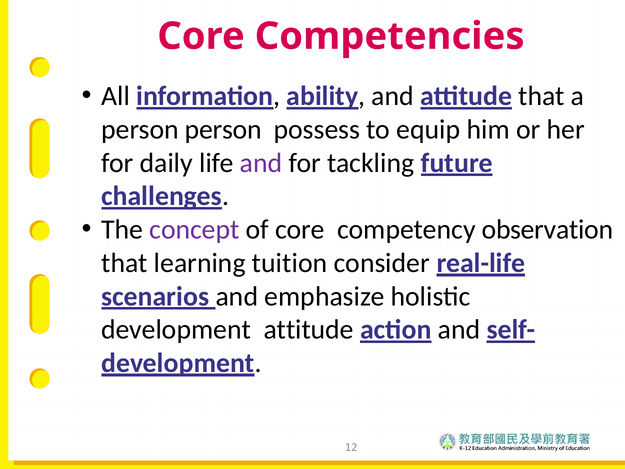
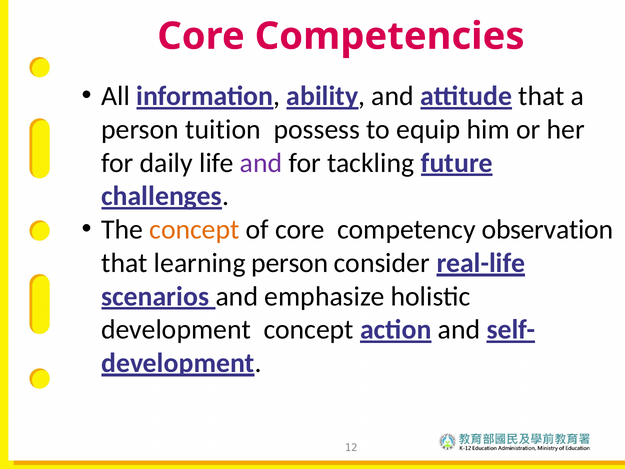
person person: person -> tuition (223, 129)
concept colour: purple -> orange (195, 229)
learning tuition: tuition -> person (290, 263)
development attitude: attitude -> concept (309, 330)
